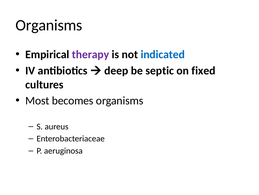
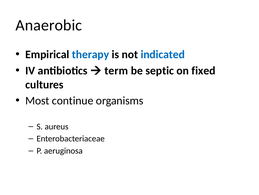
Organisms: Organisms -> Anaerobic (49, 25)
therapy colour: purple -> blue (91, 54)
deep: deep -> term (116, 70)
becomes: becomes -> continue (73, 100)
